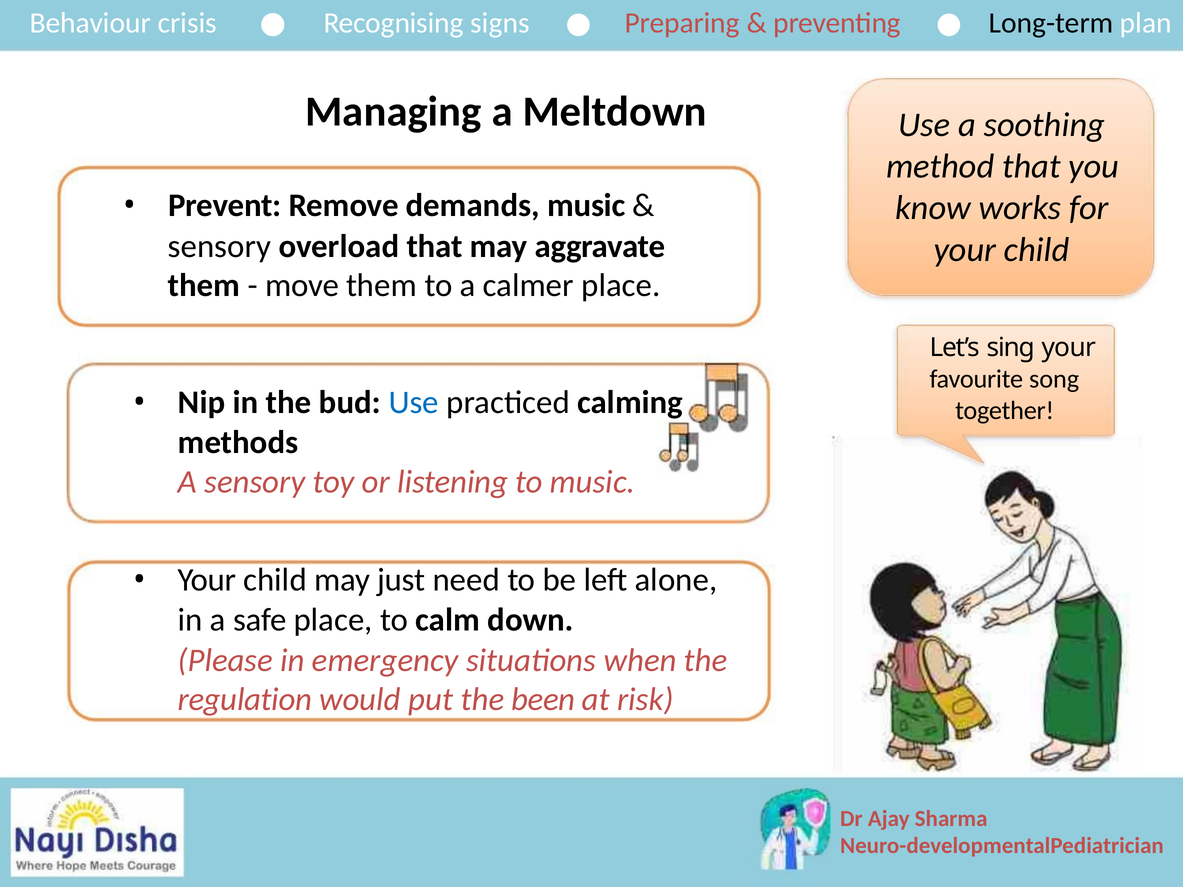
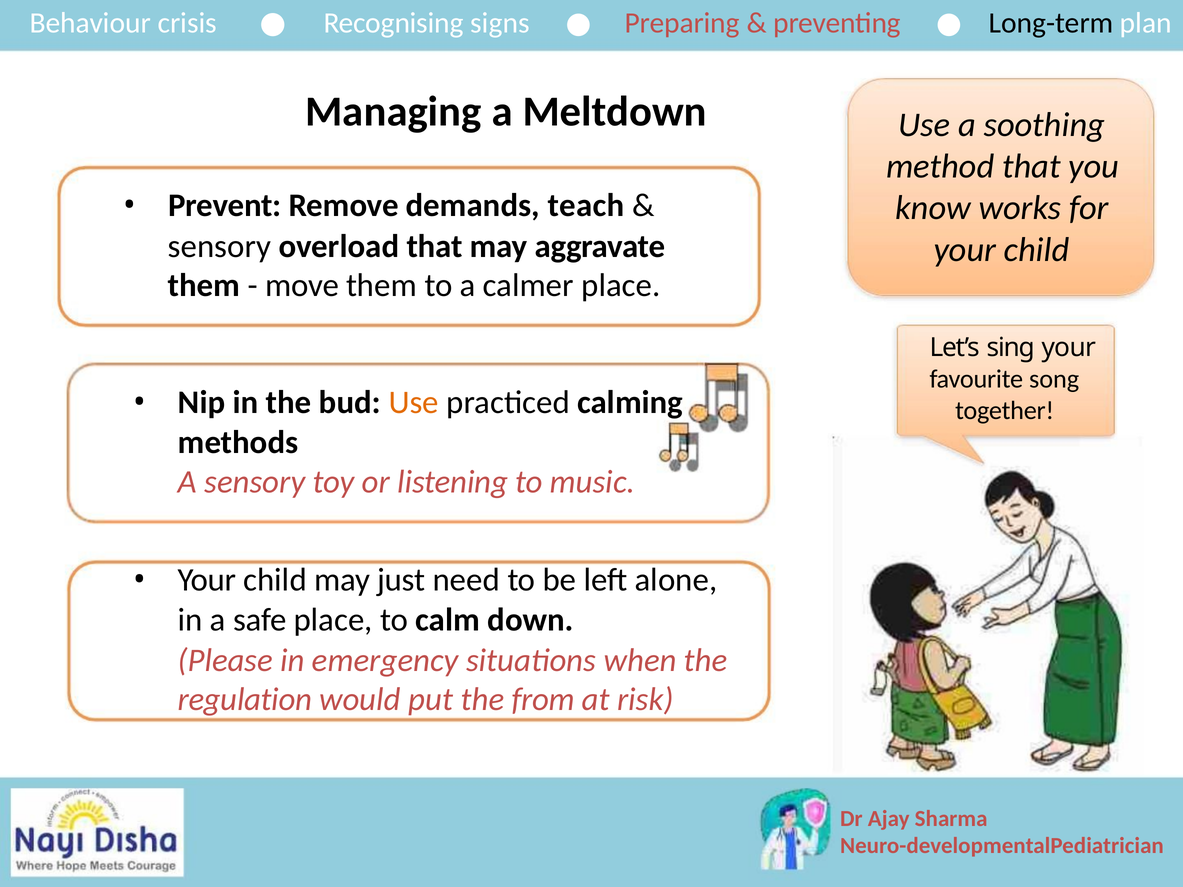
demands music: music -> teach (586, 205)
Use colour: blue -> orange (414, 403)
been: been -> from (543, 700)
